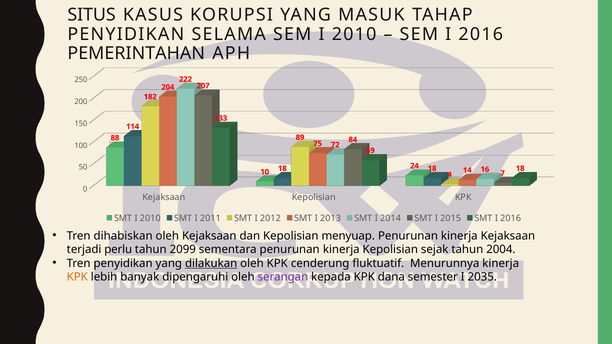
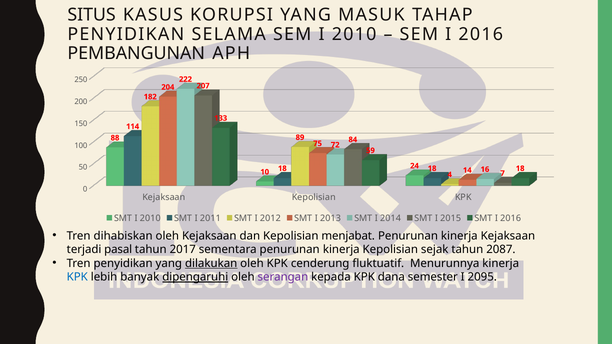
PEMERINTAHAN: PEMERINTAHAN -> PEMBANGUNAN (136, 54)
menyuap: menyuap -> menjabat (348, 236)
perlu: perlu -> pasal (118, 250)
2099: 2099 -> 2017 (183, 250)
2004: 2004 -> 2087 (501, 250)
KPK colour: orange -> blue (77, 277)
dipengaruhi underline: none -> present (195, 277)
2035: 2035 -> 2095 (482, 277)
